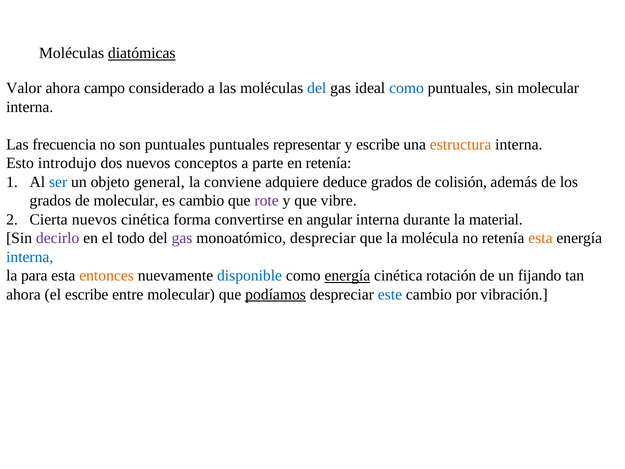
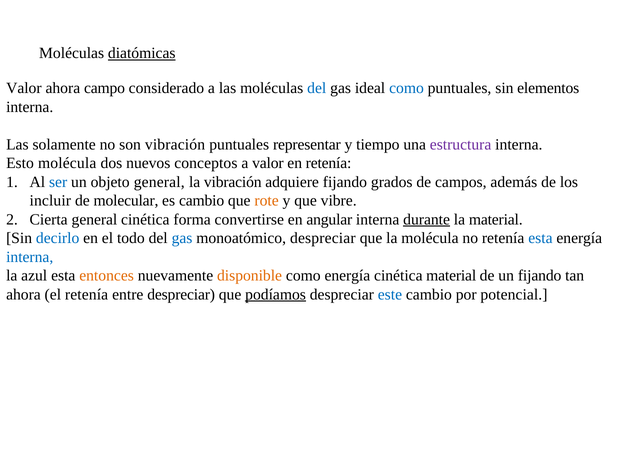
sin molecular: molecular -> elementos (548, 88)
frecuencia: frecuencia -> solamente (64, 144)
son puntuales: puntuales -> vibración (175, 144)
y escribe: escribe -> tiempo (378, 144)
estructura colour: orange -> purple (461, 144)
Esto introdujo: introdujo -> molécula (67, 163)
a parte: parte -> valor (268, 163)
la conviene: conviene -> vibración (233, 182)
adquiere deduce: deduce -> fijando (345, 182)
colisión: colisión -> campos (461, 182)
grados: grados -> incluir (50, 201)
rote colour: purple -> orange (267, 201)
Cierta nuevos: nuevos -> general (94, 219)
durante underline: none -> present (427, 219)
decirlo colour: purple -> blue (58, 238)
gas colour: purple -> blue (182, 238)
esta colour: orange -> blue (540, 238)
para: para -> azul (34, 276)
disponible colour: blue -> orange (250, 276)
energía underline: present -> none (347, 276)
cinética rotación: rotación -> material (451, 276)
el escribe: escribe -> retenía (87, 294)
entre molecular: molecular -> despreciar (181, 294)
vibración: vibración -> potencial (514, 294)
